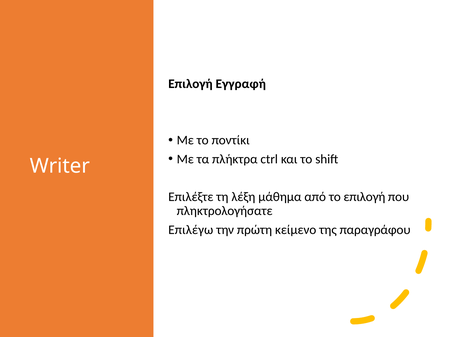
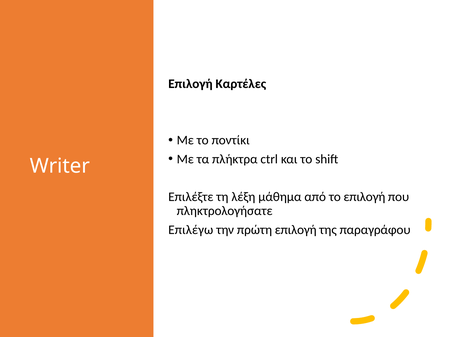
Εγγραφή: Εγγραφή -> Καρτέλες (241, 84)
πρώτη κείμενο: κείμενο -> επιλογή (296, 230)
